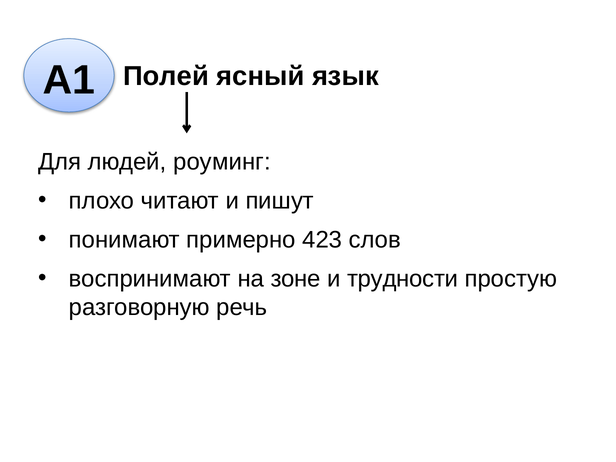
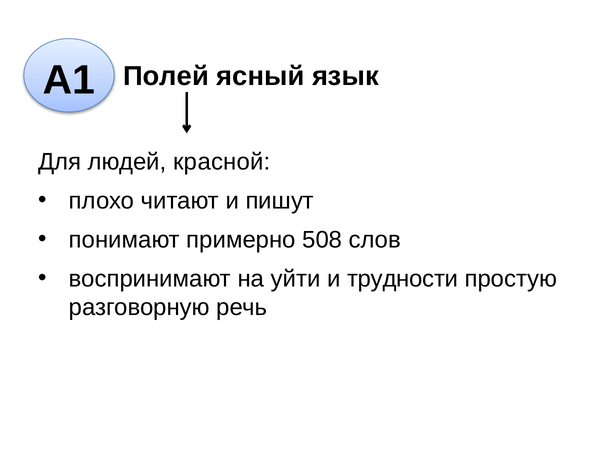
роуминг: роуминг -> красной (222, 162)
423: 423 -> 508 (322, 240)
зоне: зоне -> уйти (296, 279)
